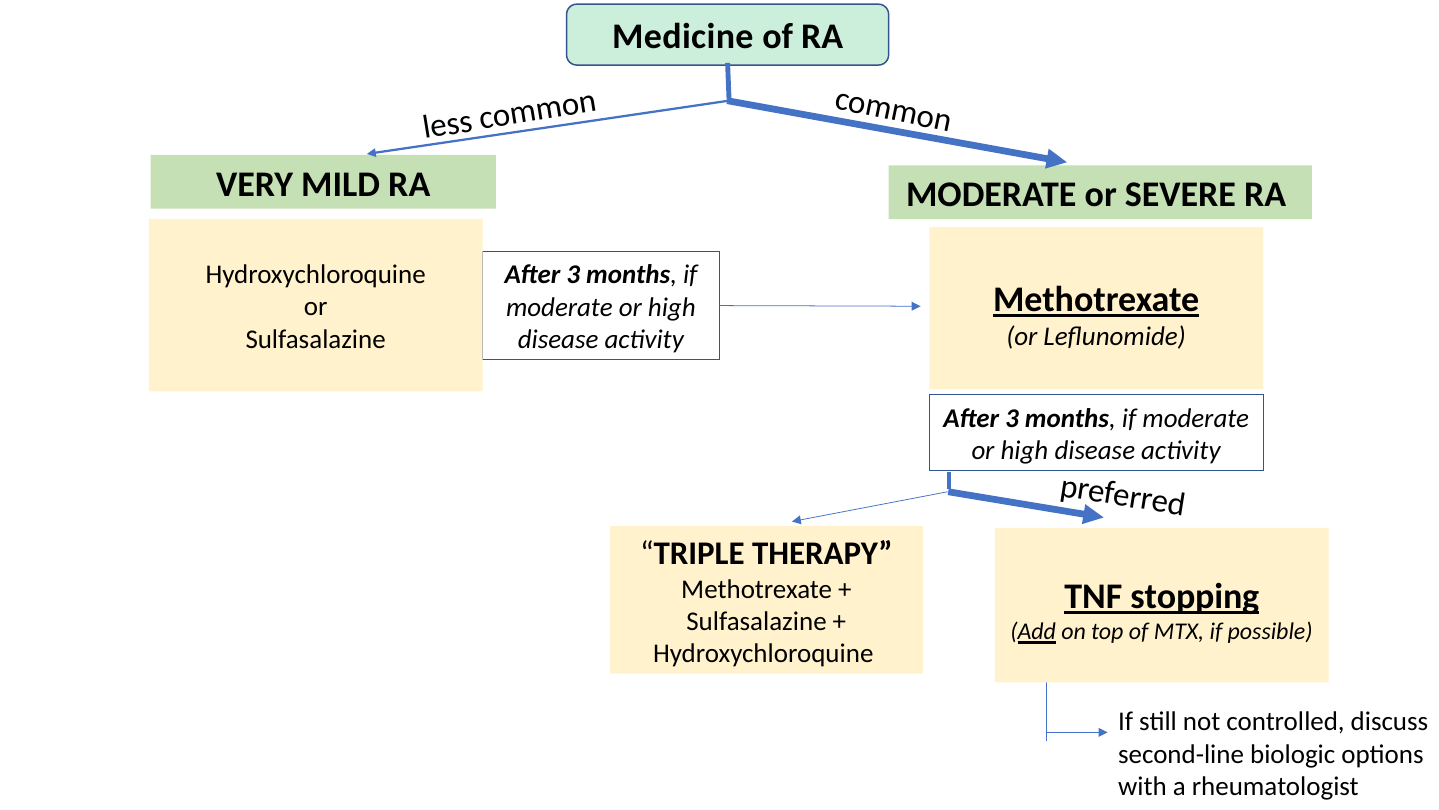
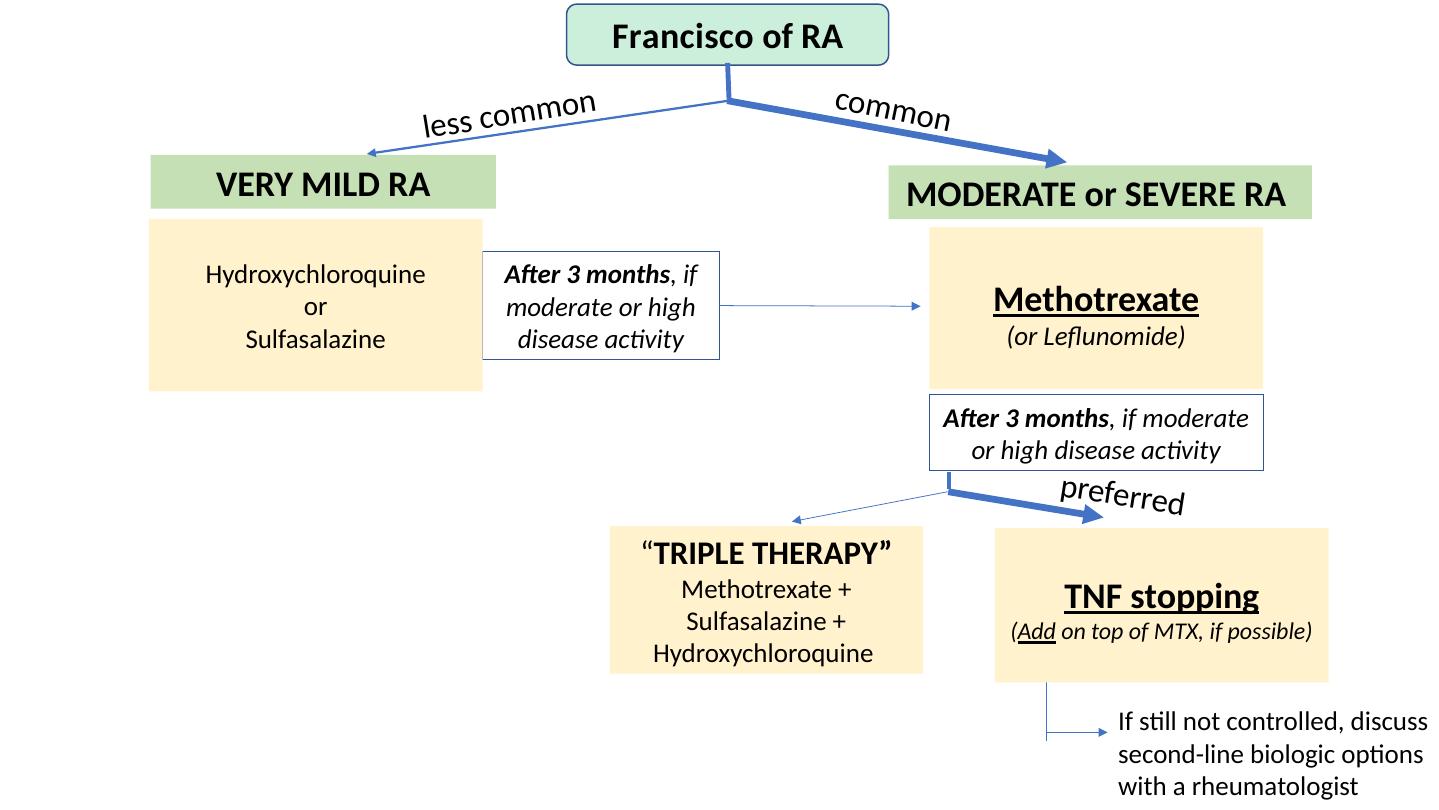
Medicine: Medicine -> Francisco (683, 36)
